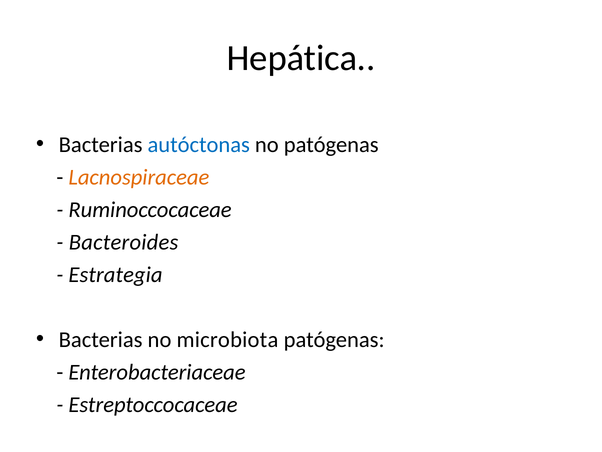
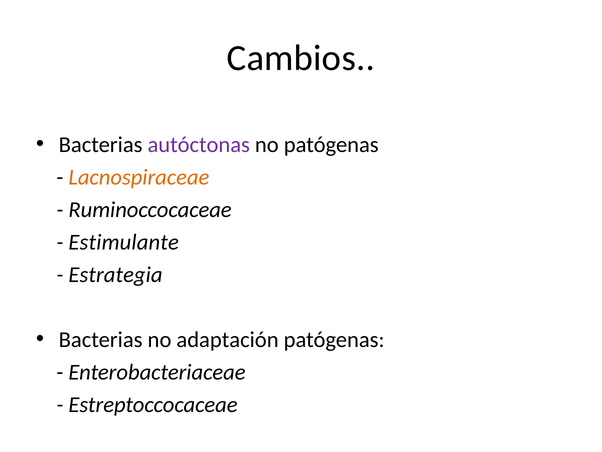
Hepática: Hepática -> Cambios (301, 58)
autóctonas colour: blue -> purple (199, 144)
Bacteroides: Bacteroides -> Estimulante (124, 242)
microbiota: microbiota -> adaptación (228, 339)
